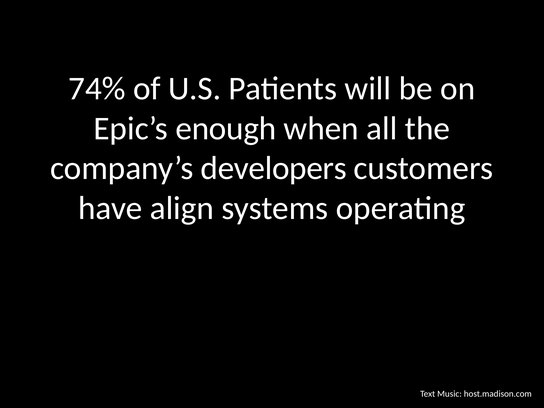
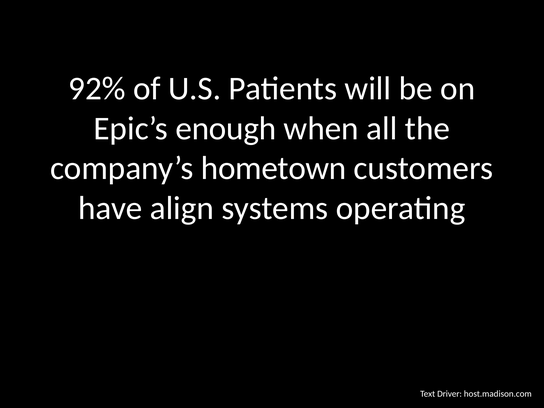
74%: 74% -> 92% (97, 88)
developers: developers -> hometown (274, 168)
Music: Music -> Driver (450, 394)
